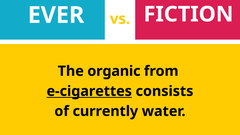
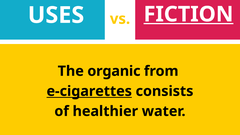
FICTION underline: none -> present (188, 14)
EVER: EVER -> USES (56, 15)
currently: currently -> healthier (105, 111)
